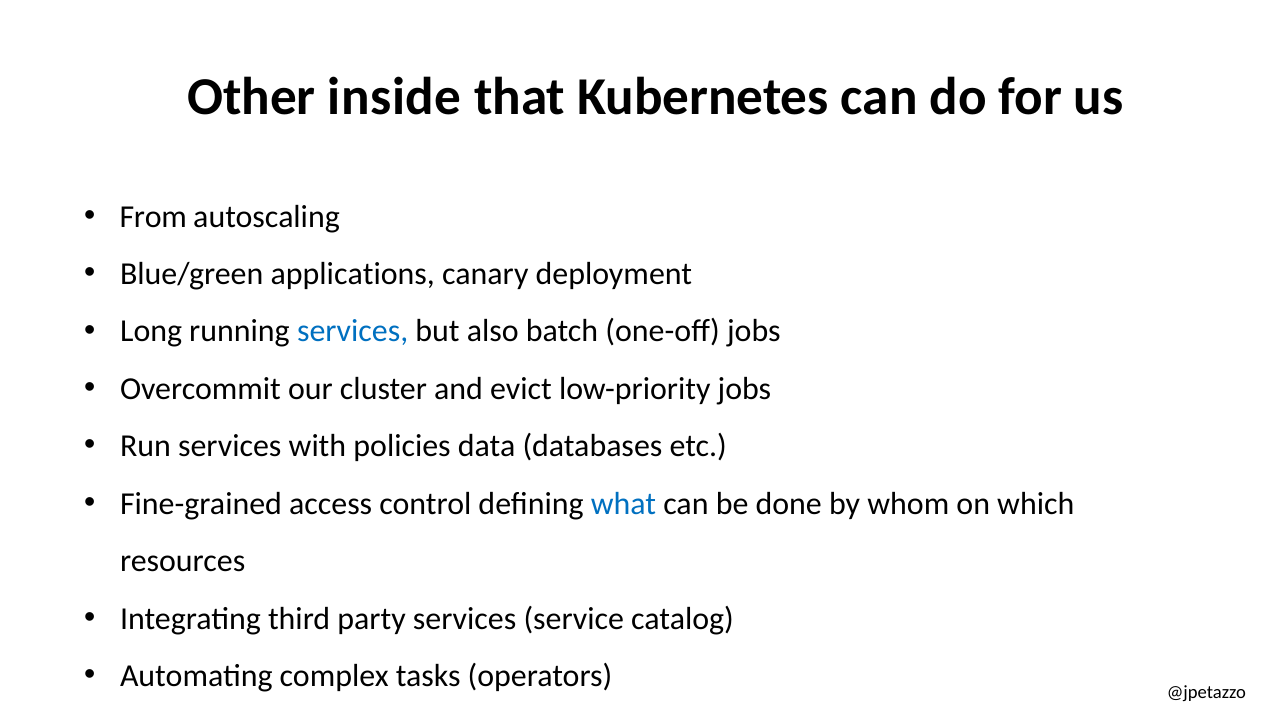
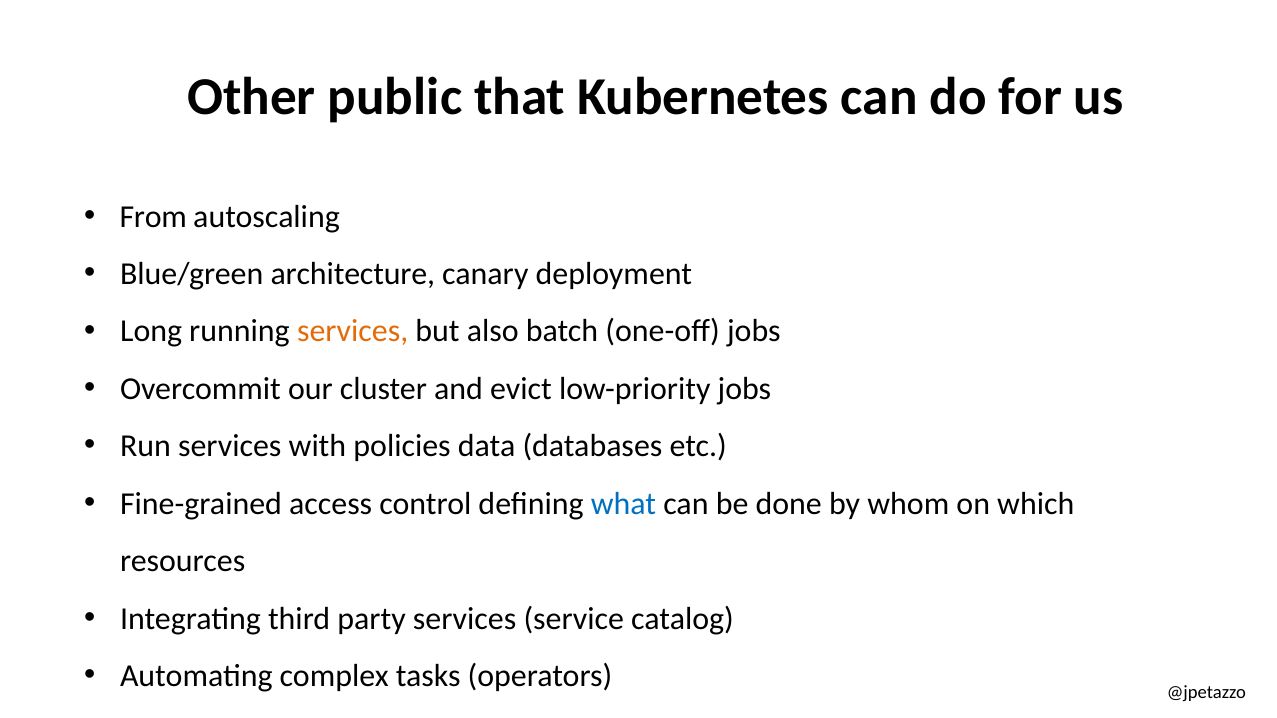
inside: inside -> public (395, 97)
applications: applications -> architecture (353, 274)
services colour: blue -> orange (353, 331)
